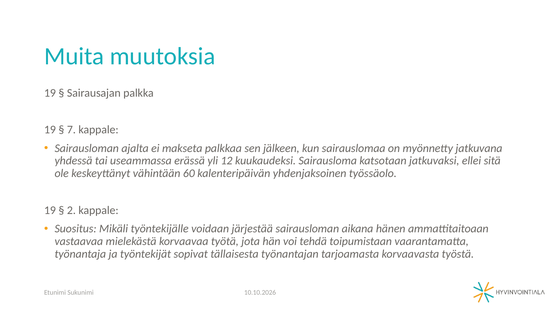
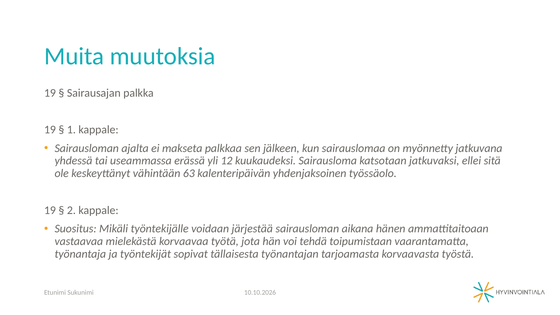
7: 7 -> 1 (71, 130)
60: 60 -> 63 (189, 173)
